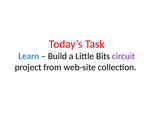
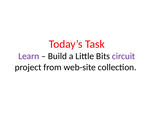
Learn colour: blue -> purple (29, 56)
